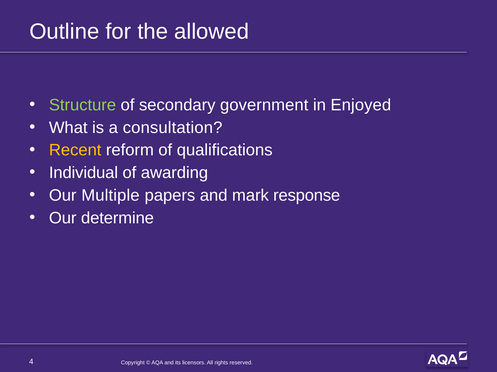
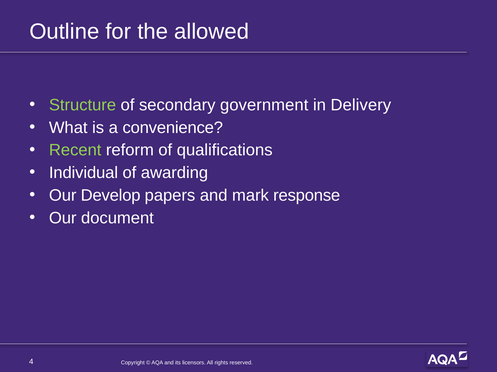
Enjoyed: Enjoyed -> Delivery (361, 105)
consultation: consultation -> convenience (173, 128)
Recent colour: yellow -> light green (75, 150)
Multiple: Multiple -> Develop (111, 196)
determine: determine -> document (117, 218)
